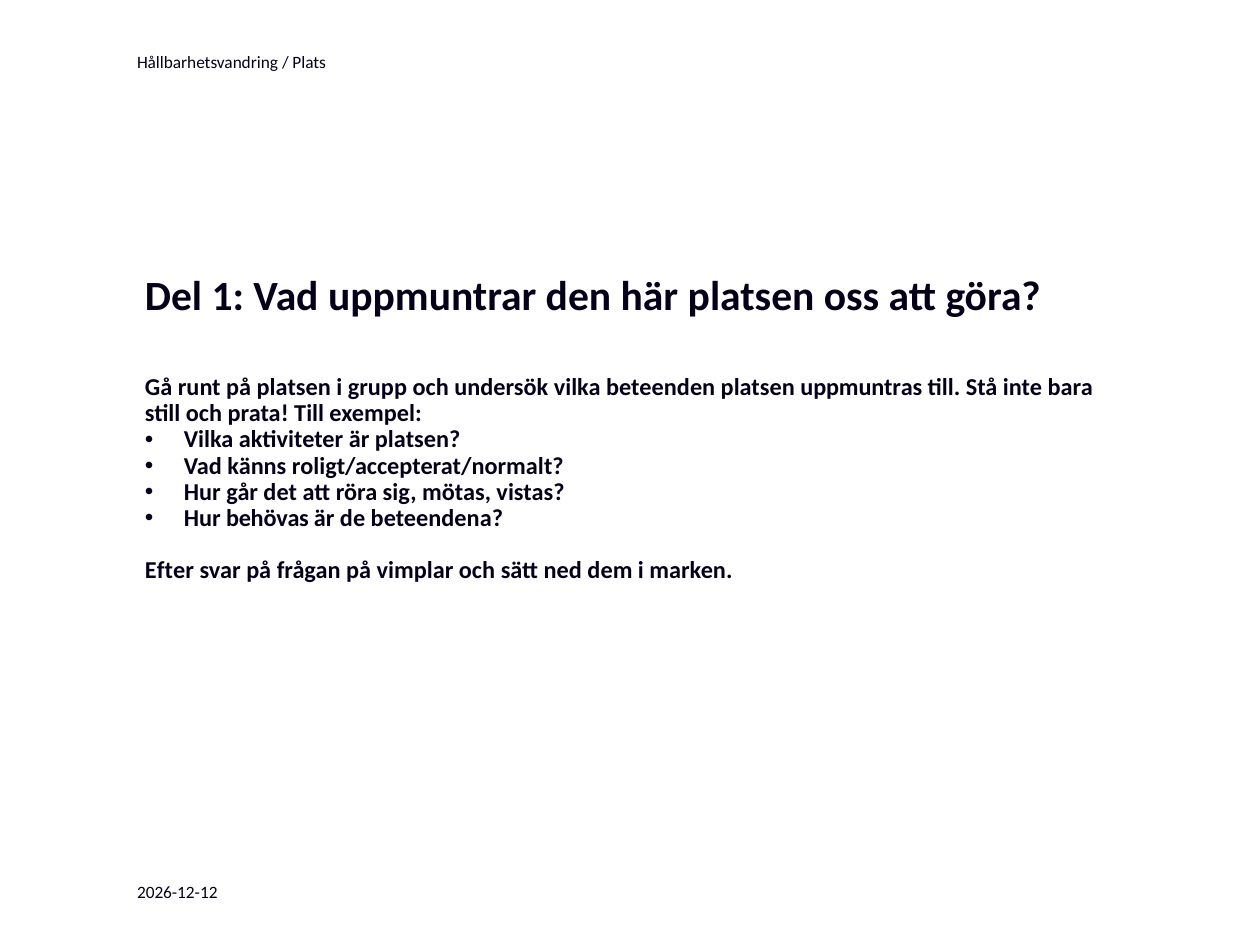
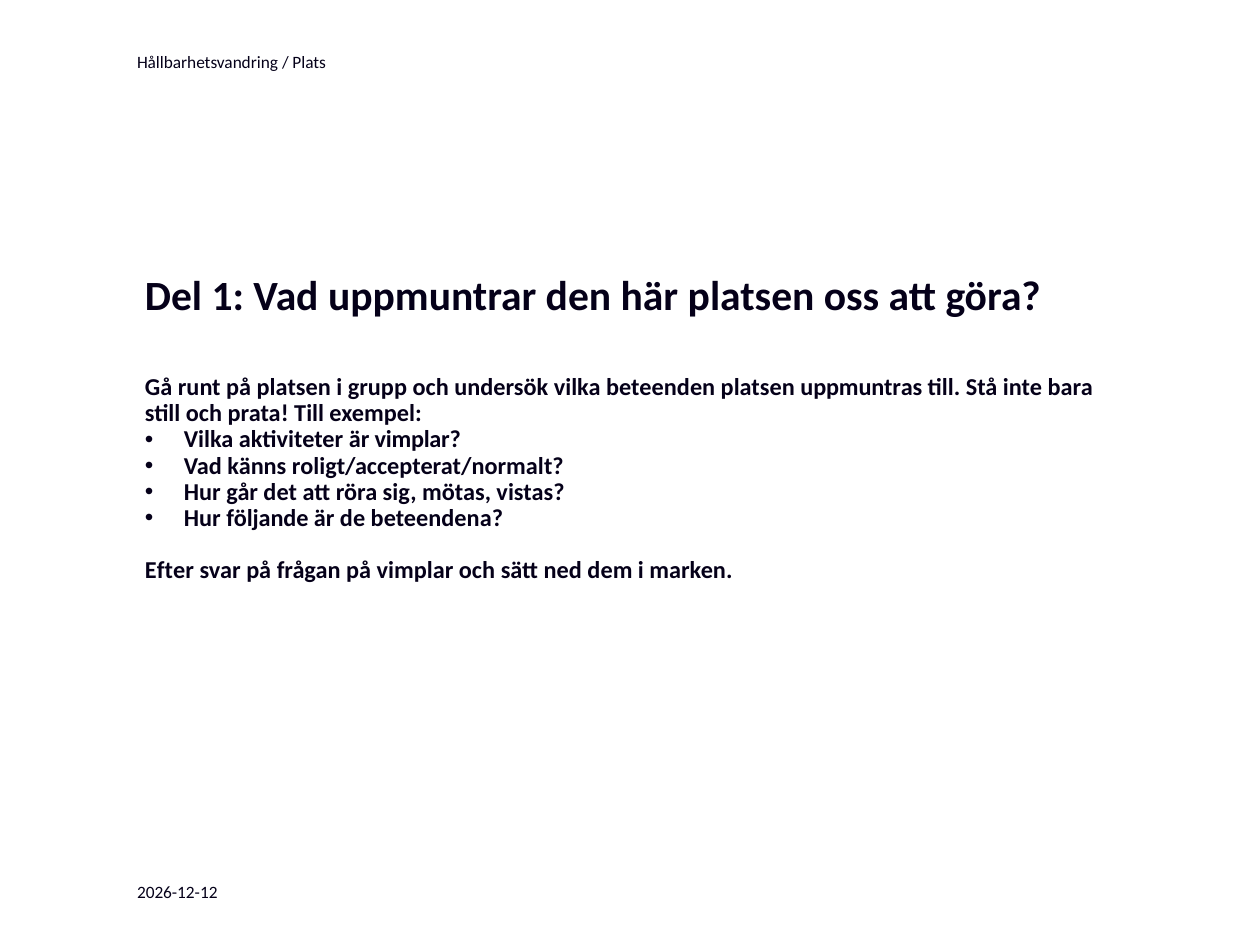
är platsen: platsen -> vimplar (418, 440)
behövas: behövas -> följande (267, 519)
